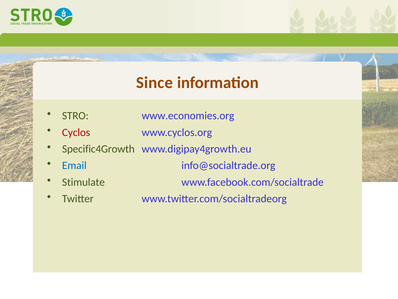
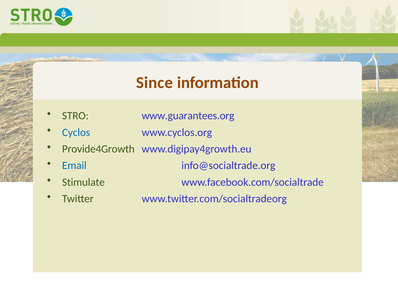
www.economies.org: www.economies.org -> www.guarantees.org (188, 116)
Cyclos colour: red -> blue (76, 132)
Specific4Growth: Specific4Growth -> Provide4Growth (98, 149)
